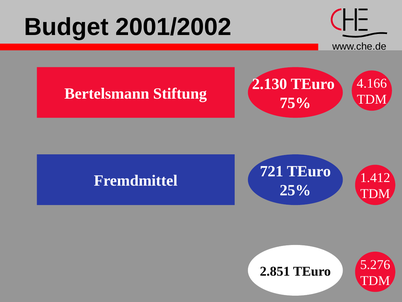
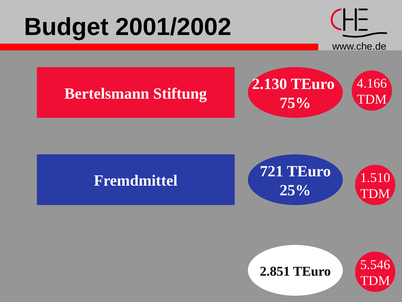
1.412: 1.412 -> 1.510 (375, 177)
5.276: 5.276 -> 5.546 (375, 264)
